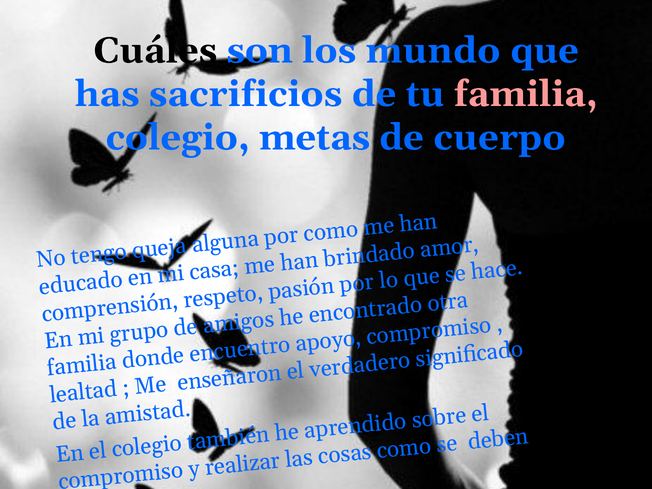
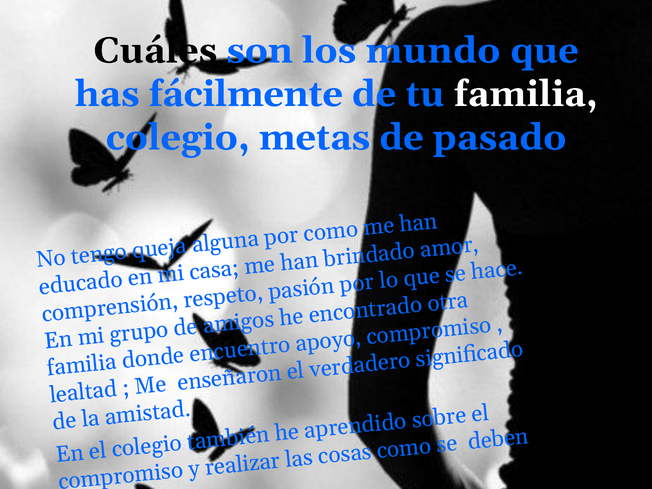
sacrificios: sacrificios -> fácilmente (246, 94)
familia colour: pink -> white (526, 94)
cuerpo: cuerpo -> pasado (500, 137)
